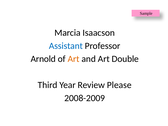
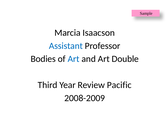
Arnold: Arnold -> Bodies (43, 59)
Art colour: orange -> blue (74, 59)
Please: Please -> Pacific (119, 85)
